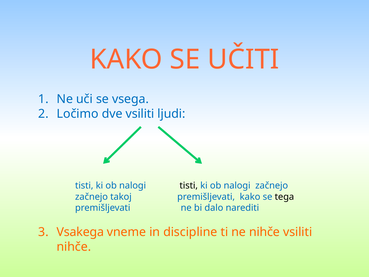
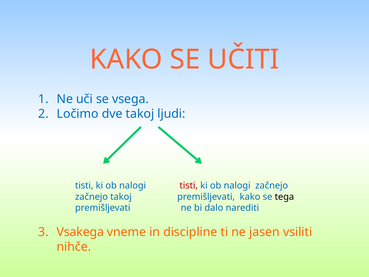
dve vsiliti: vsiliti -> takoj (140, 114)
tisti colour: black -> red (189, 186)
ne nihče: nihče -> jasen (264, 232)
